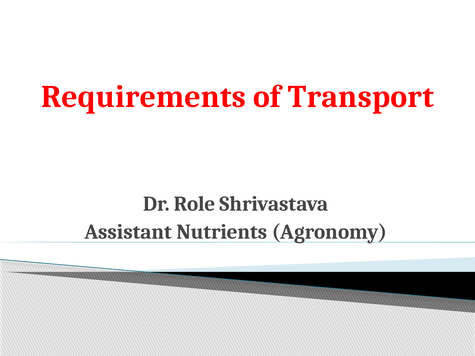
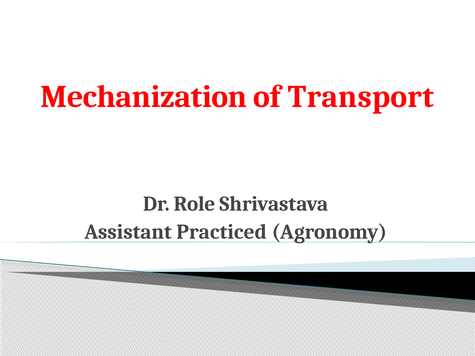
Requirements: Requirements -> Mechanization (144, 97)
Nutrients: Nutrients -> Practiced (222, 232)
